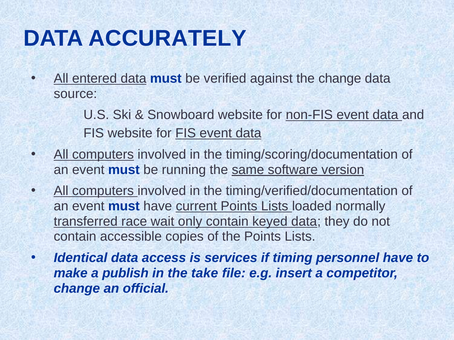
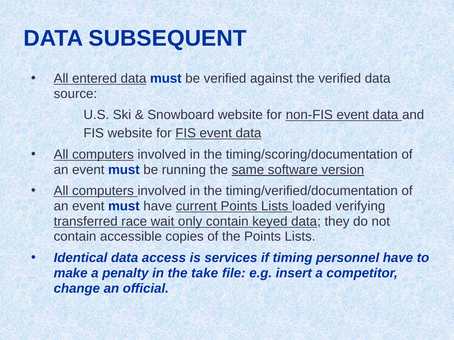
ACCURATELY: ACCURATELY -> SUBSEQUENT (168, 38)
the change: change -> verified (340, 79)
normally: normally -> verifying (360, 206)
publish: publish -> penalty (125, 273)
